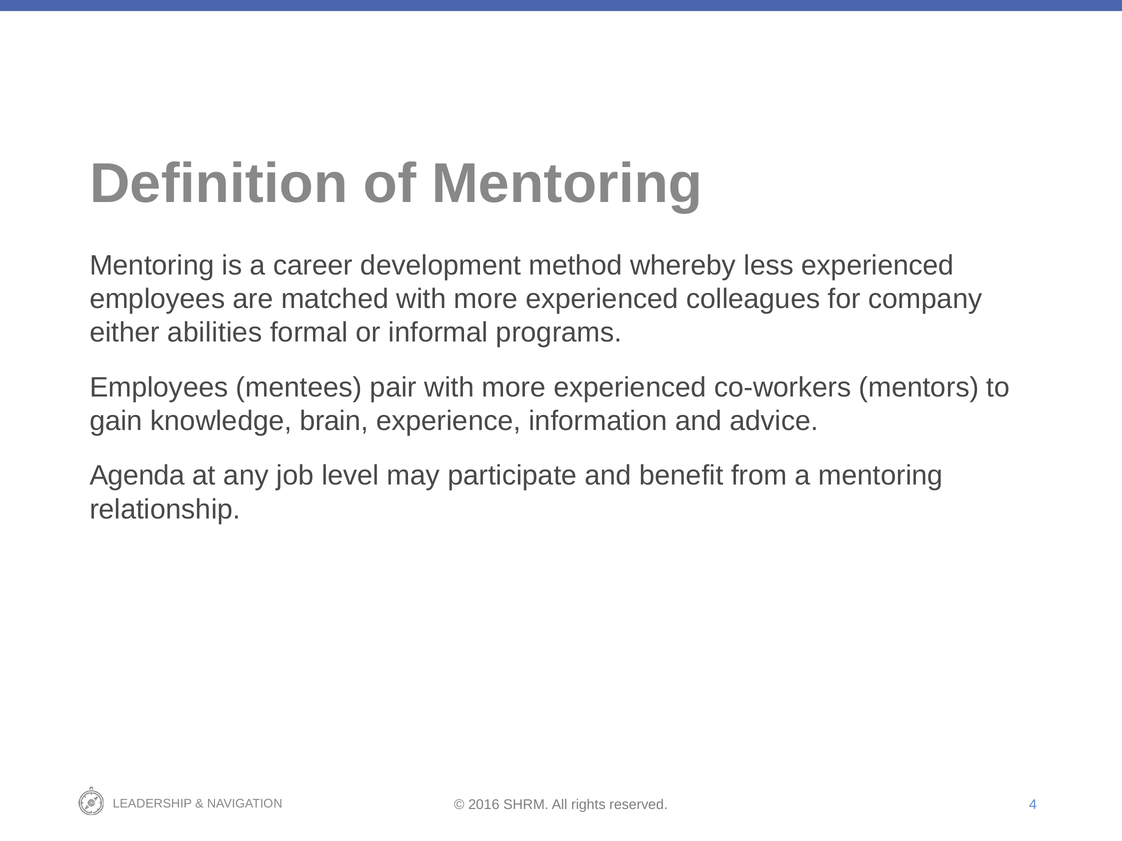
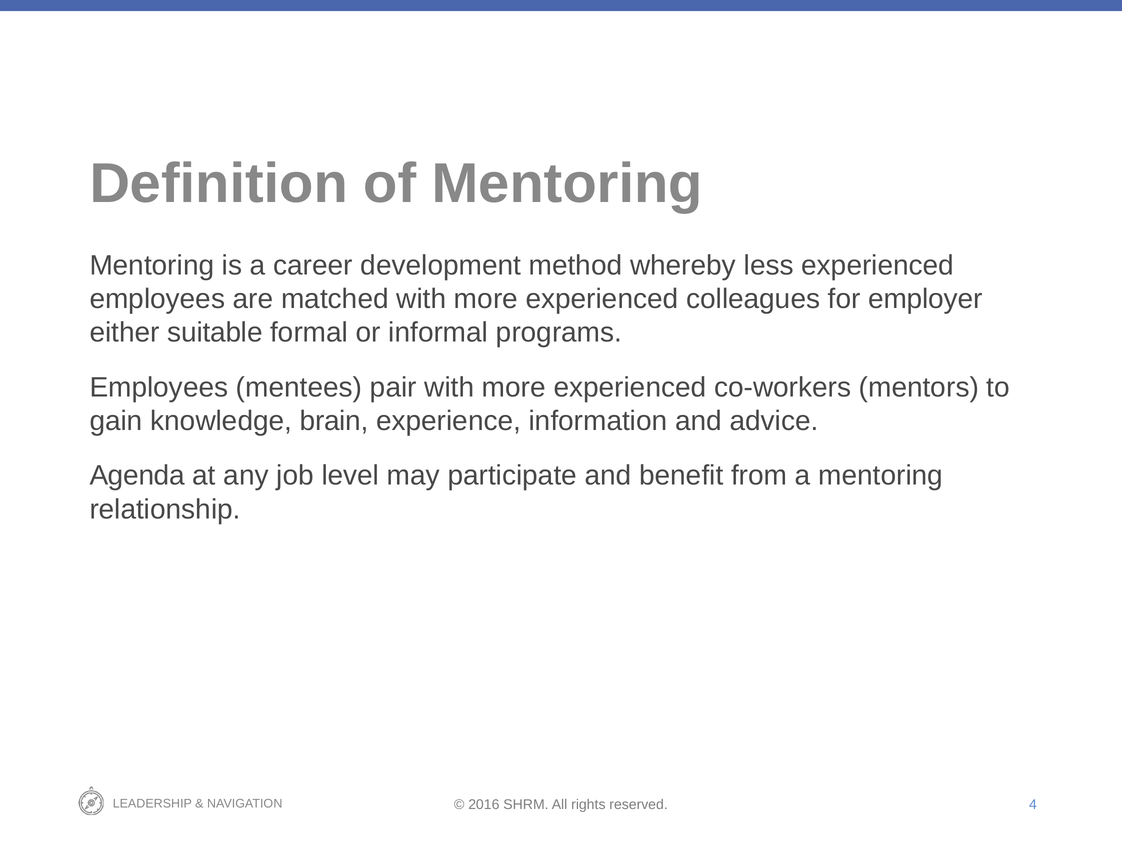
company: company -> employer (925, 299)
abilities: abilities -> suitable (215, 333)
